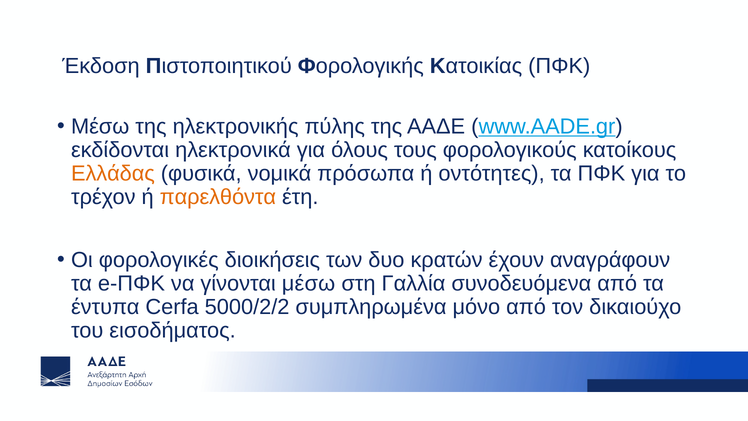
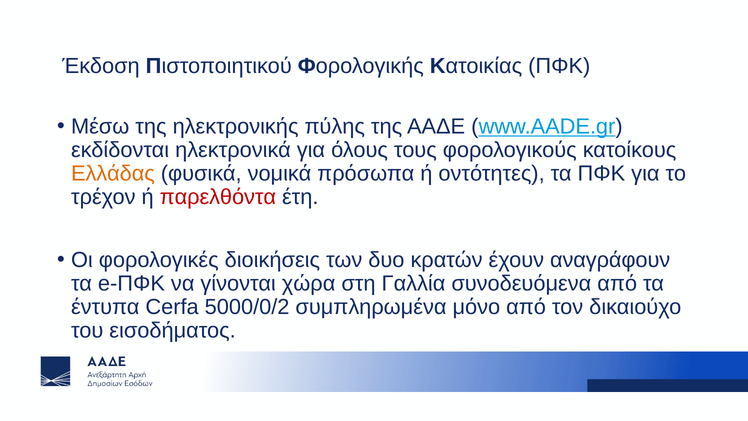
παρελθόντα colour: orange -> red (218, 197)
γίνονται μέσω: μέσω -> χώρα (309, 283)
5000/2/2: 5000/2/2 -> 5000/0/2 (247, 307)
